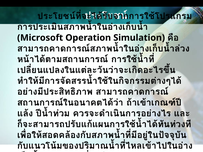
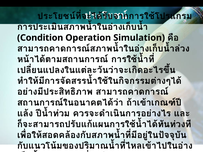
Microsoft: Microsoft -> Condition (40, 38)
